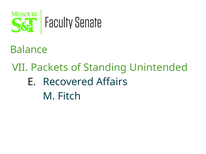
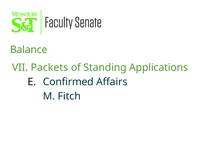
Unintended: Unintended -> Applications (159, 68)
Recovered: Recovered -> Confirmed (68, 82)
